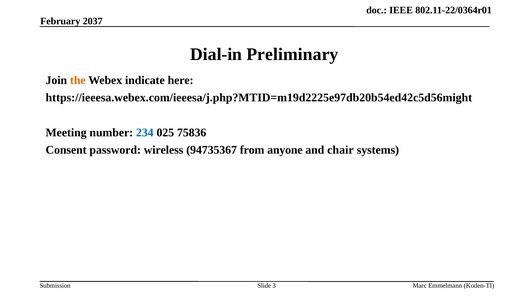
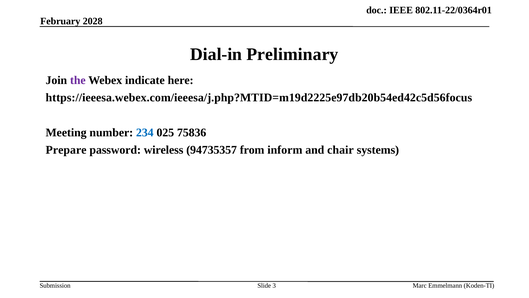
2037: 2037 -> 2028 (93, 21)
the colour: orange -> purple (78, 80)
https://ieeesa.webex.com/ieeesa/j.php?MTID=m19d2225e97db20b54ed42c5d56might: https://ieeesa.webex.com/ieeesa/j.php?MTID=m19d2225e97db20b54ed42c5d56might -> https://ieeesa.webex.com/ieeesa/j.php?MTID=m19d2225e97db20b54ed42c5d56focus (259, 98)
Consent: Consent -> Prepare (66, 150)
94735367: 94735367 -> 94735357 (212, 150)
anyone: anyone -> inform (285, 150)
